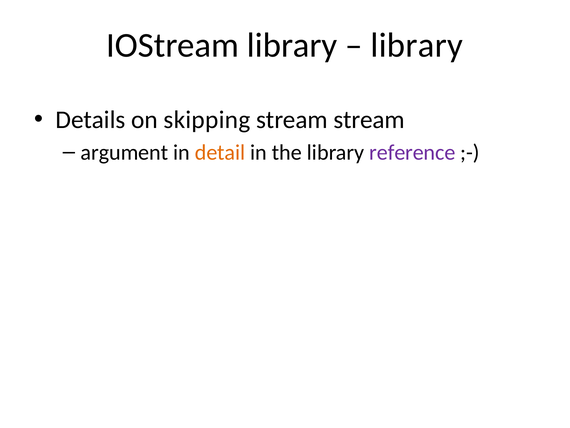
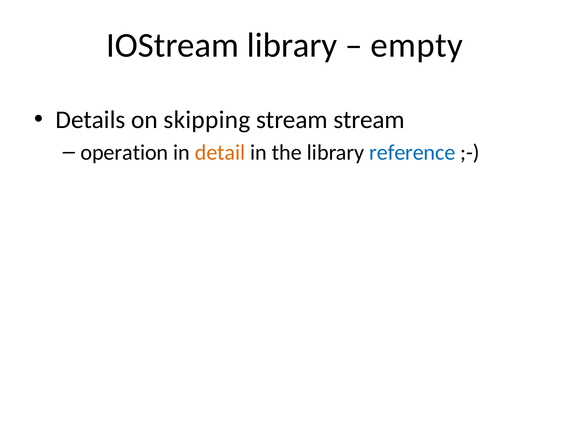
library: library -> empty (417, 45)
argument: argument -> operation (124, 152)
reference colour: purple -> blue (412, 152)
